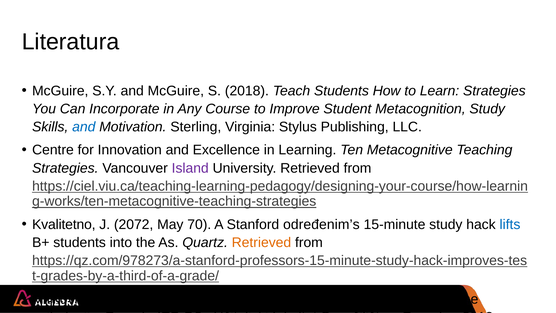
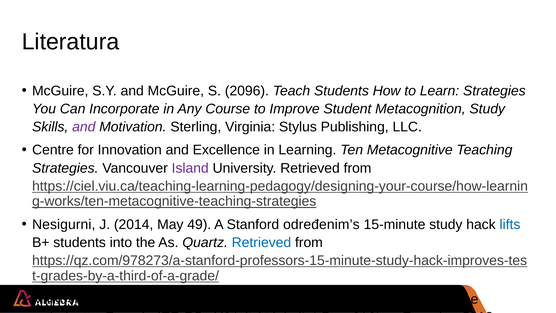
S 2018: 2018 -> 2096 (247, 91)
and colour: blue -> purple (84, 127)
Kvalitetno: Kvalitetno -> Nesigurni (64, 224)
2072: 2072 -> 2014 (134, 224)
70: 70 -> 49 (199, 224)
Retrieved colour: orange -> blue (261, 242)
